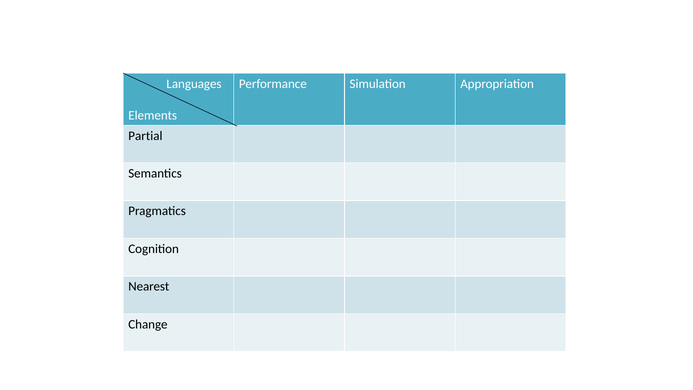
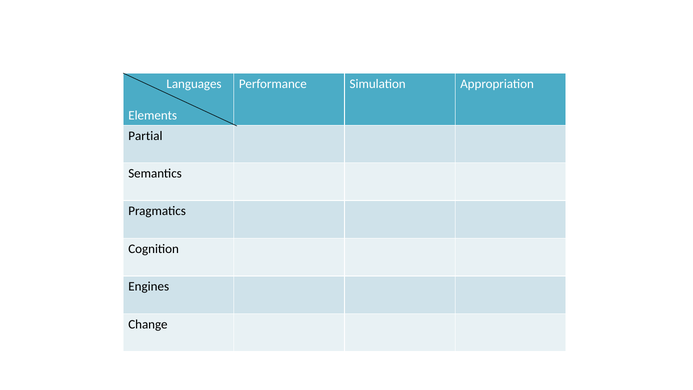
Nearest: Nearest -> Engines (149, 286)
